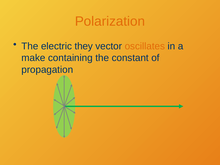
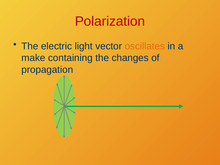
Polarization colour: orange -> red (110, 21)
they: they -> light (84, 46)
constant: constant -> changes (130, 58)
